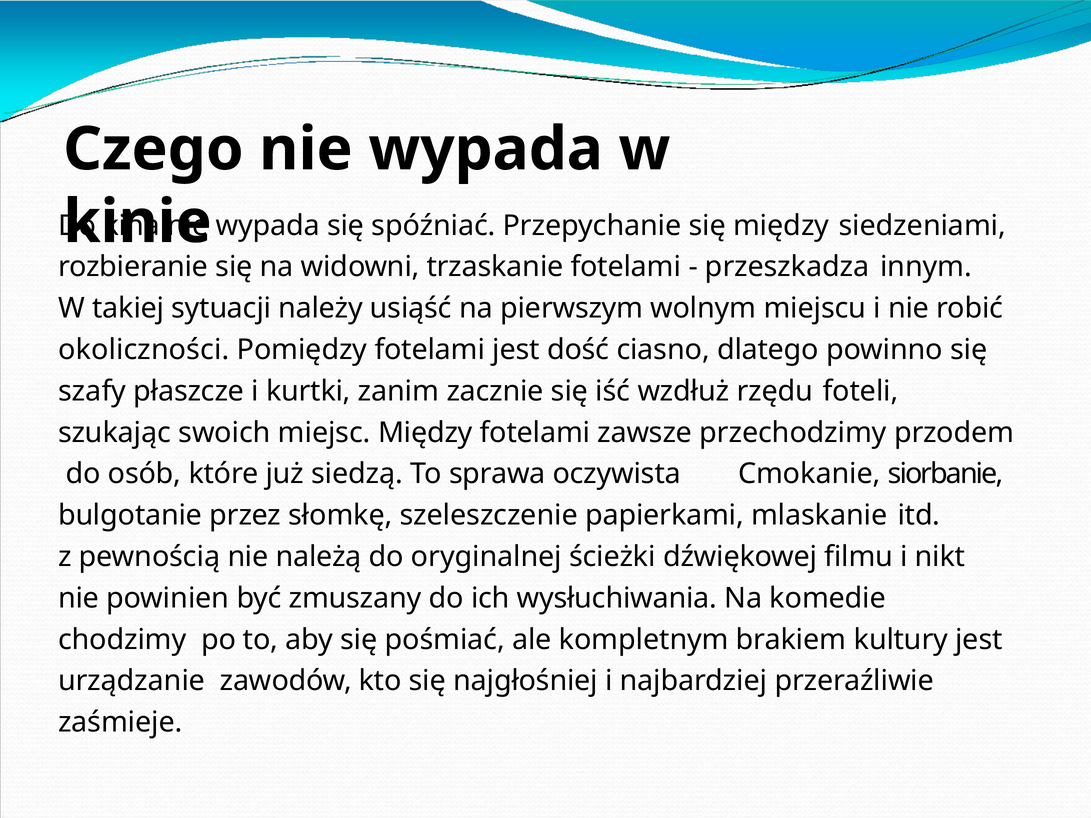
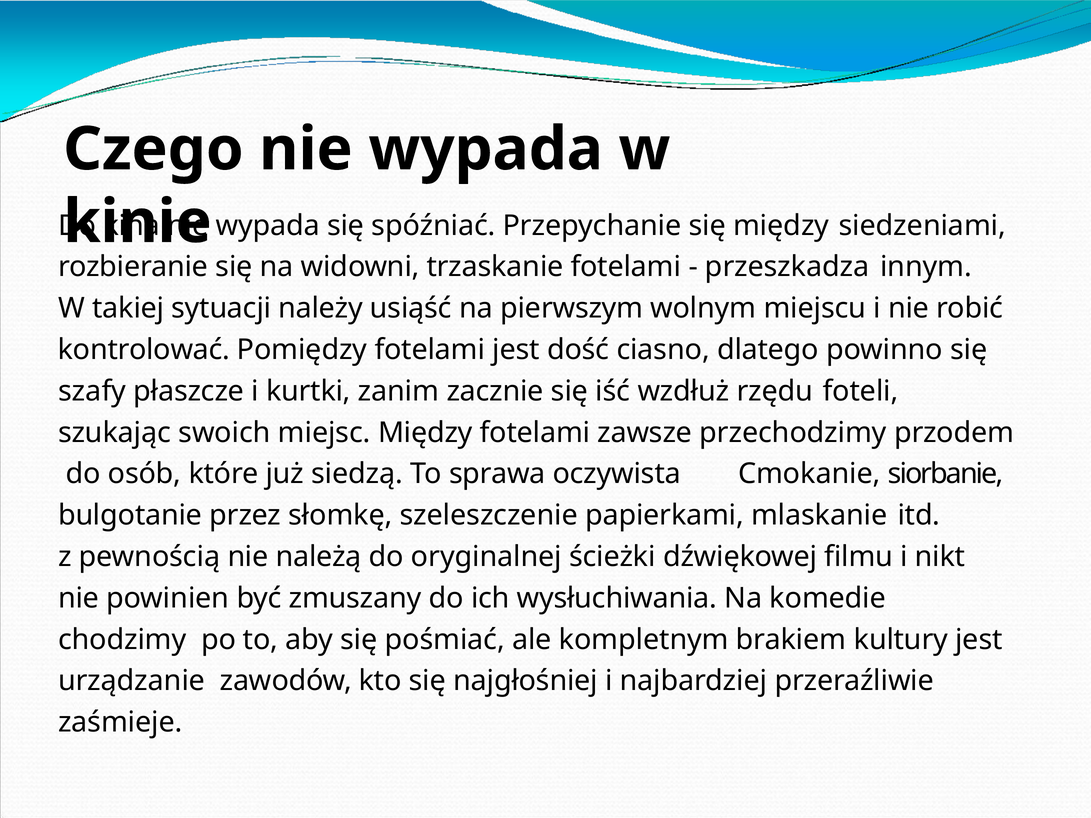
okoliczności: okoliczności -> kontrolować (144, 350)
